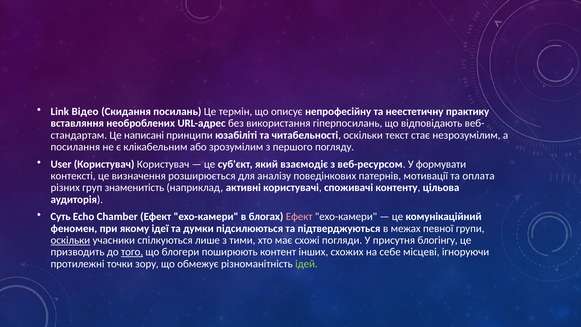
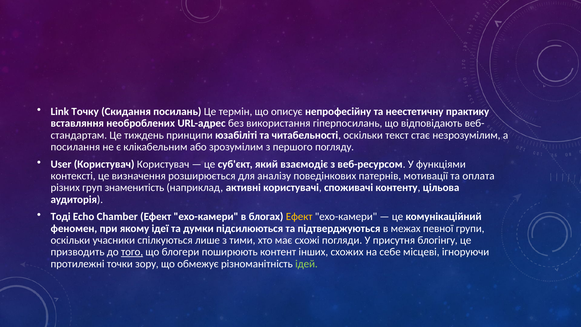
Відео: Відео -> Точку (85, 112)
написані: написані -> тиждень (144, 135)
формувати: формувати -> функціями (441, 164)
Суть: Суть -> Тоді (61, 217)
Ефект colour: pink -> yellow (299, 217)
оскільки underline: present -> none (70, 240)
